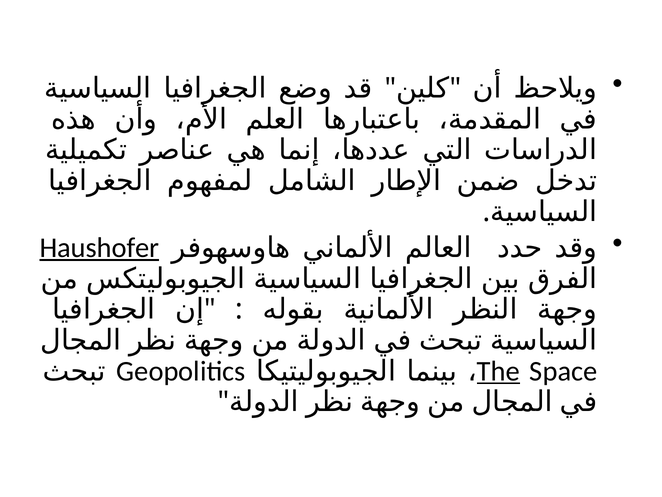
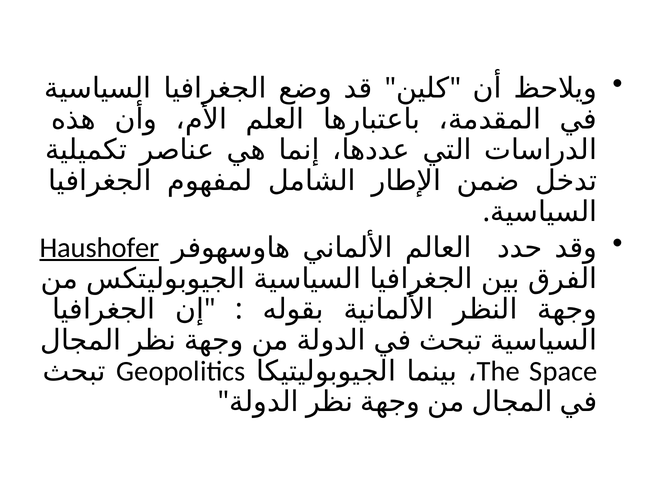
The underline: present -> none (498, 371)
